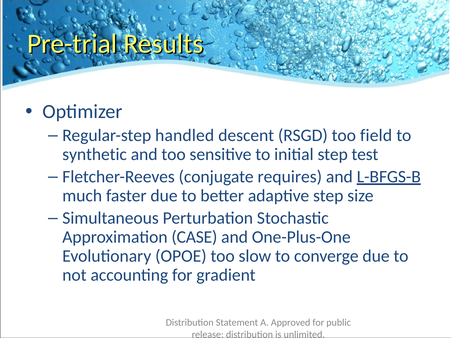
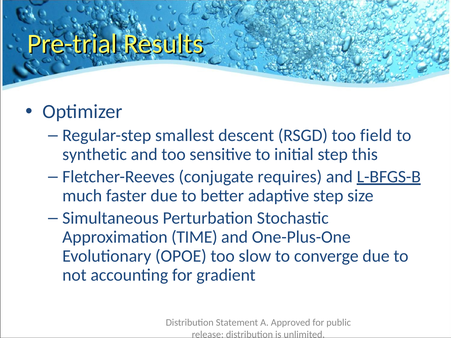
handled: handled -> smallest (185, 135)
test: test -> this (365, 154)
CASE: CASE -> TIME (194, 237)
